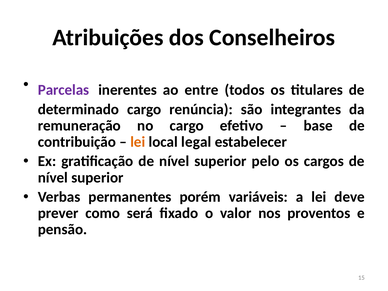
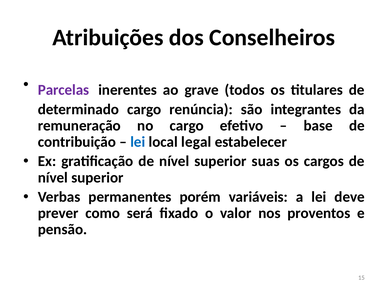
entre: entre -> grave (202, 90)
lei colour: orange -> blue (138, 142)
pelo: pelo -> suas (266, 161)
